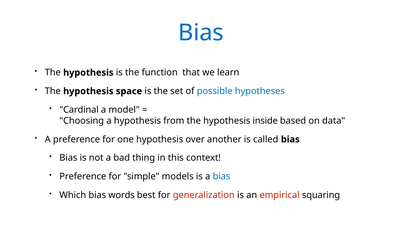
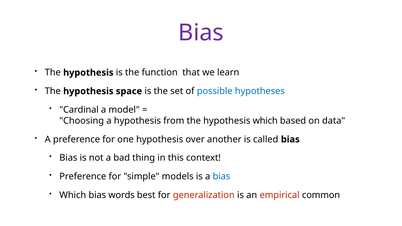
Bias colour: blue -> purple (201, 33)
hypothesis inside: inside -> which (265, 121)
squaring: squaring -> common (321, 195)
